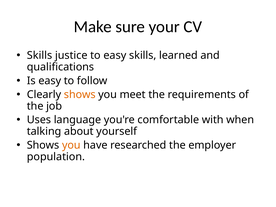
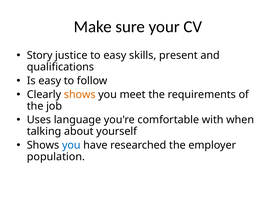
Skills: Skills -> Story (40, 55)
learned: learned -> present (178, 55)
you colour: orange -> blue (71, 145)
